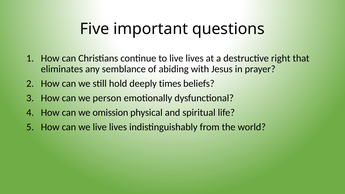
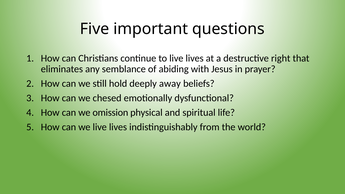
times: times -> away (170, 84)
person: person -> chesed (107, 98)
